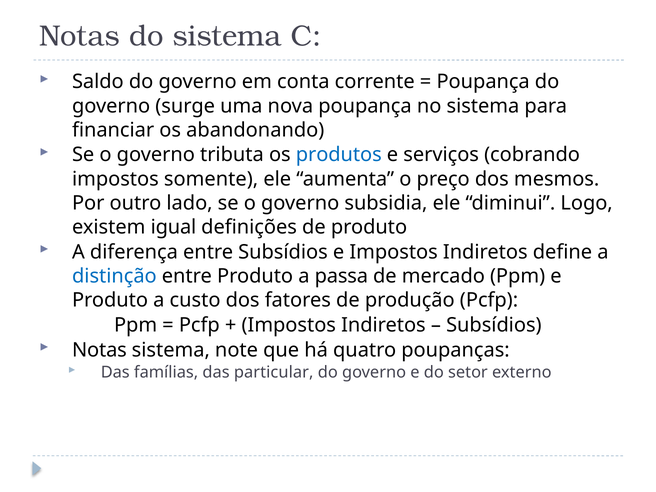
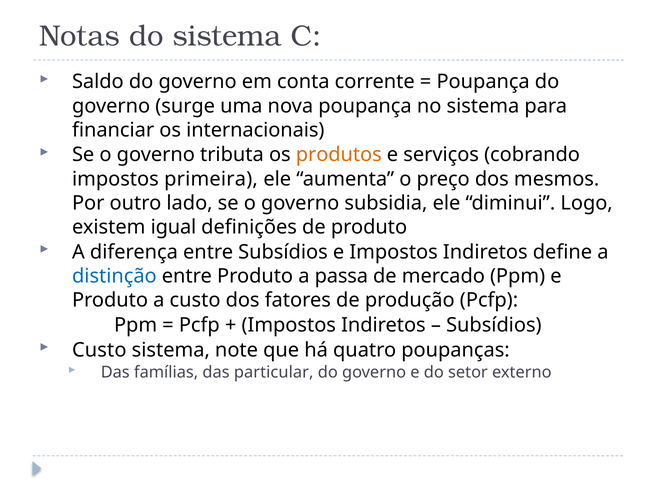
abandonando: abandonando -> internacionais (255, 130)
produtos colour: blue -> orange (339, 155)
somente: somente -> primeira (211, 179)
Notas: Notas -> Custo (99, 350)
